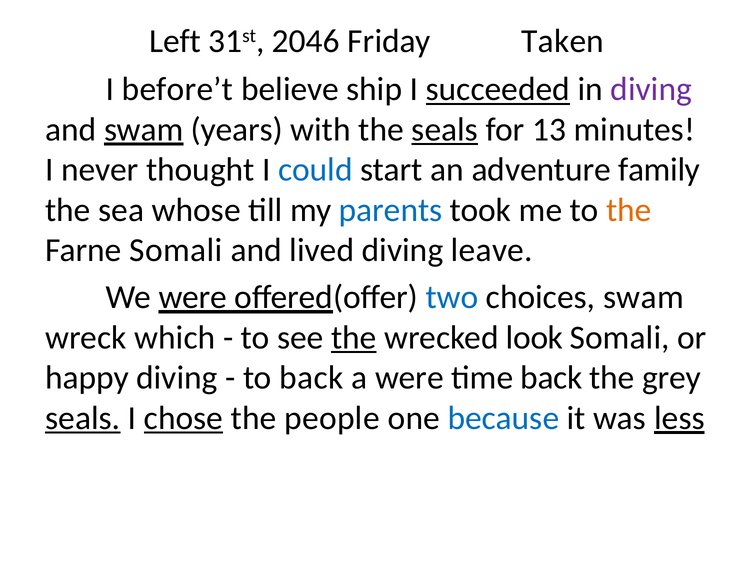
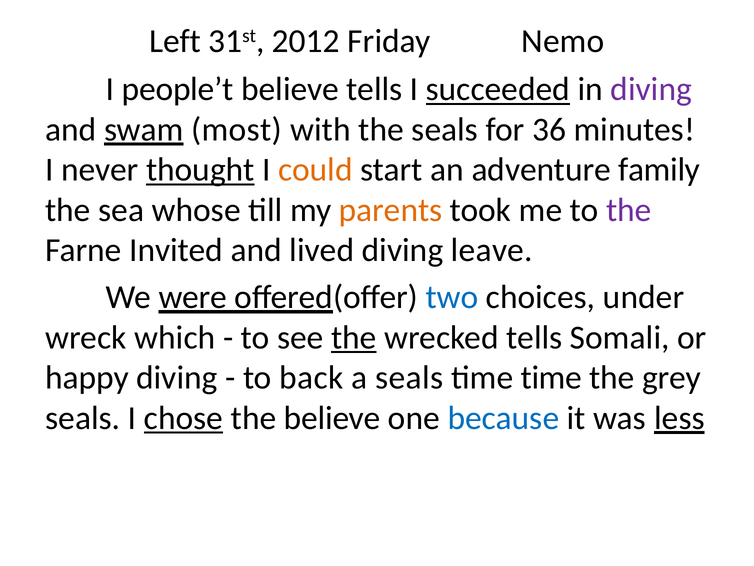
2046: 2046 -> 2012 (306, 41)
Taken: Taken -> Nemo (563, 41)
before’t: before’t -> people’t (178, 89)
believe ship: ship -> tells (374, 89)
years: years -> most (237, 129)
seals underline: present -> none (445, 129)
13: 13 -> 36 (549, 129)
thought underline: none -> present (200, 170)
could colour: blue -> orange (315, 170)
parents colour: blue -> orange (391, 210)
the colour: orange -> purple (629, 210)
Farne Somali: Somali -> Invited (176, 250)
choices swam: swam -> under (644, 297)
wrecked look: look -> tells (534, 337)
a were: were -> seals (409, 378)
time back: back -> time (551, 378)
seals underline: present -> none (83, 418)
the people: people -> believe (332, 418)
